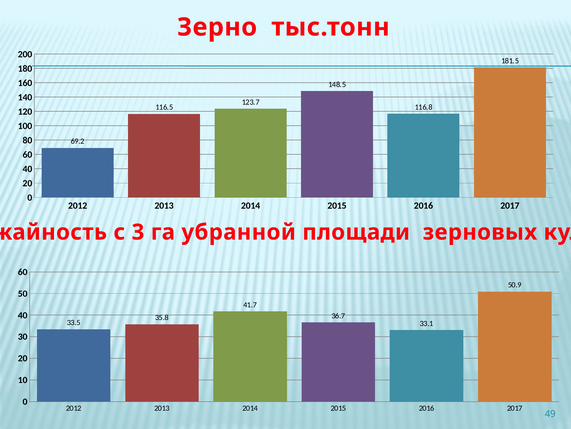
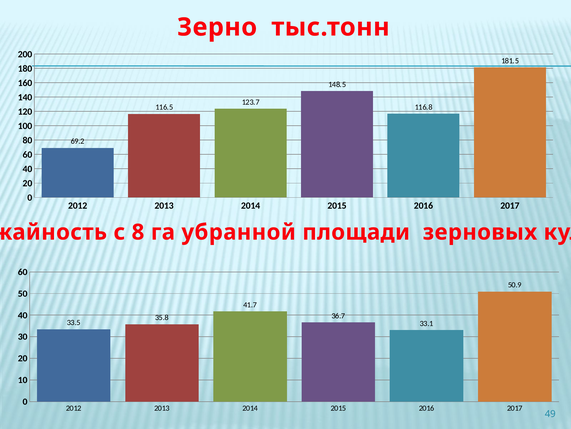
3: 3 -> 8 (138, 232)
